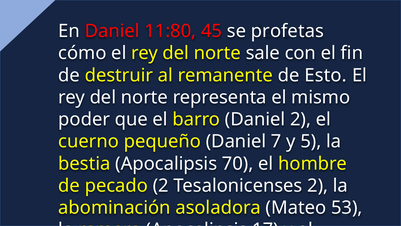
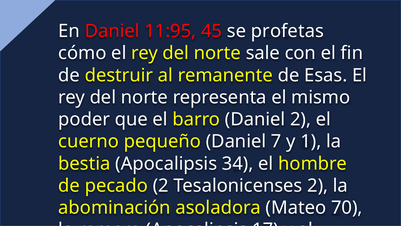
11:80: 11:80 -> 11:95 (170, 31)
Esto: Esto -> Esas (326, 75)
y 5: 5 -> 1 (311, 141)
70: 70 -> 34 (238, 163)
53: 53 -> 70 (347, 207)
